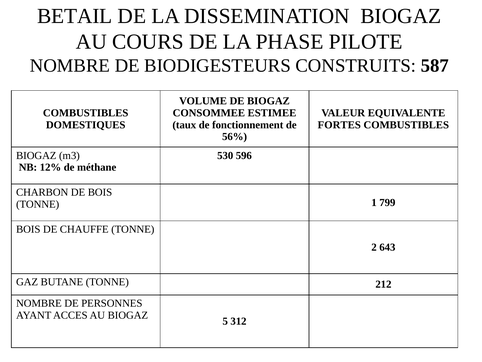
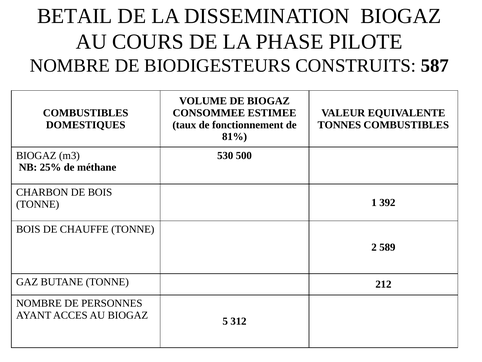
FORTES: FORTES -> TONNES (339, 125)
56%: 56% -> 81% (235, 137)
596: 596 -> 500 (244, 155)
12%: 12% -> 25% (50, 167)
799: 799 -> 392 (387, 202)
643: 643 -> 589 (387, 247)
